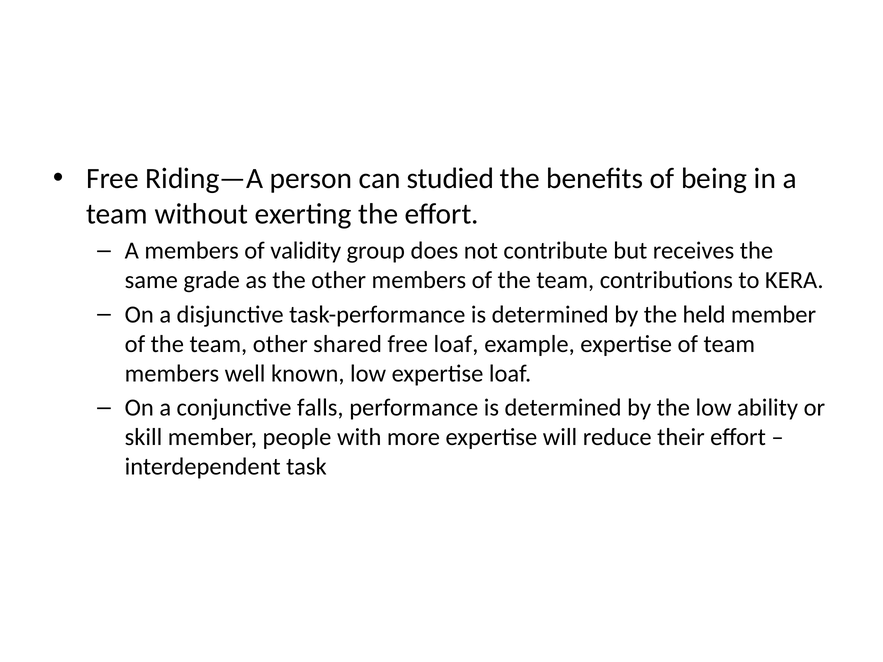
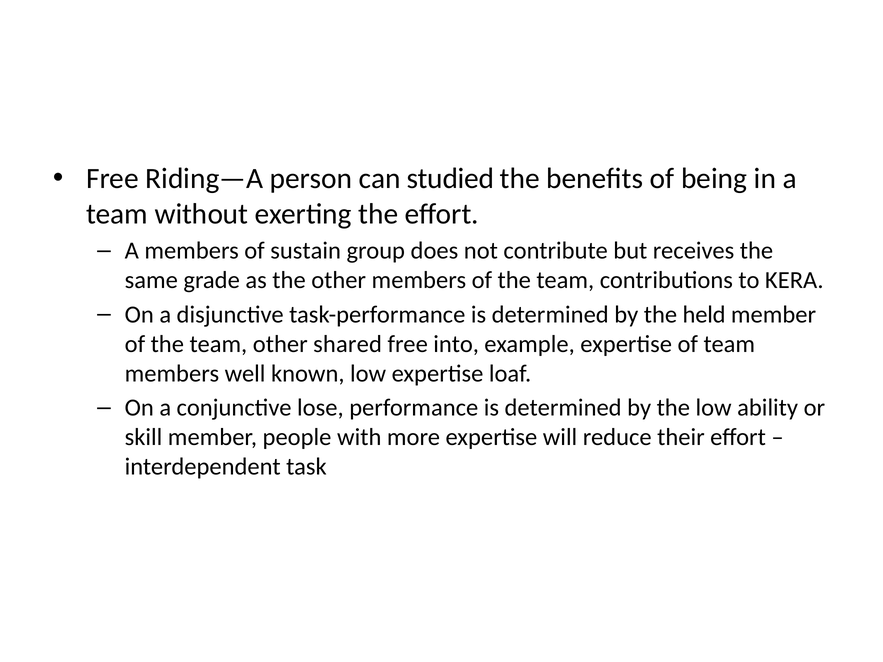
validity: validity -> sustain (306, 251)
free loaf: loaf -> into (456, 344)
falls: falls -> lose (320, 408)
